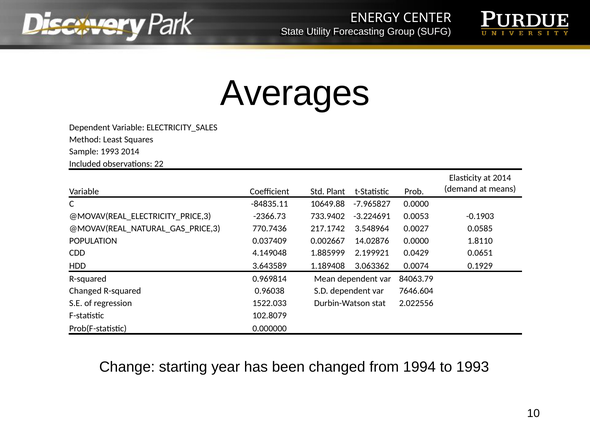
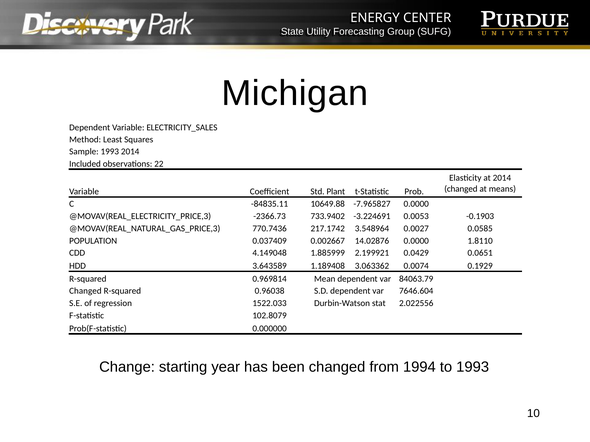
Averages: Averages -> Michigan (295, 93)
demand: demand -> changed (461, 189)
